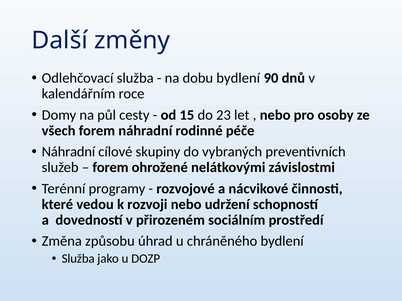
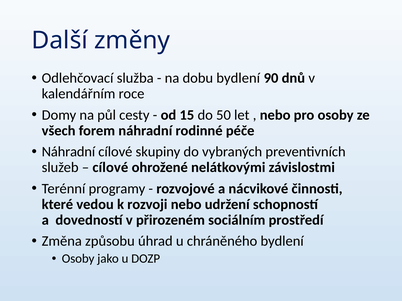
23: 23 -> 50 (224, 115)
forem: forem -> cílové (110, 168)
Služba: Služba -> Osoby (78, 259)
